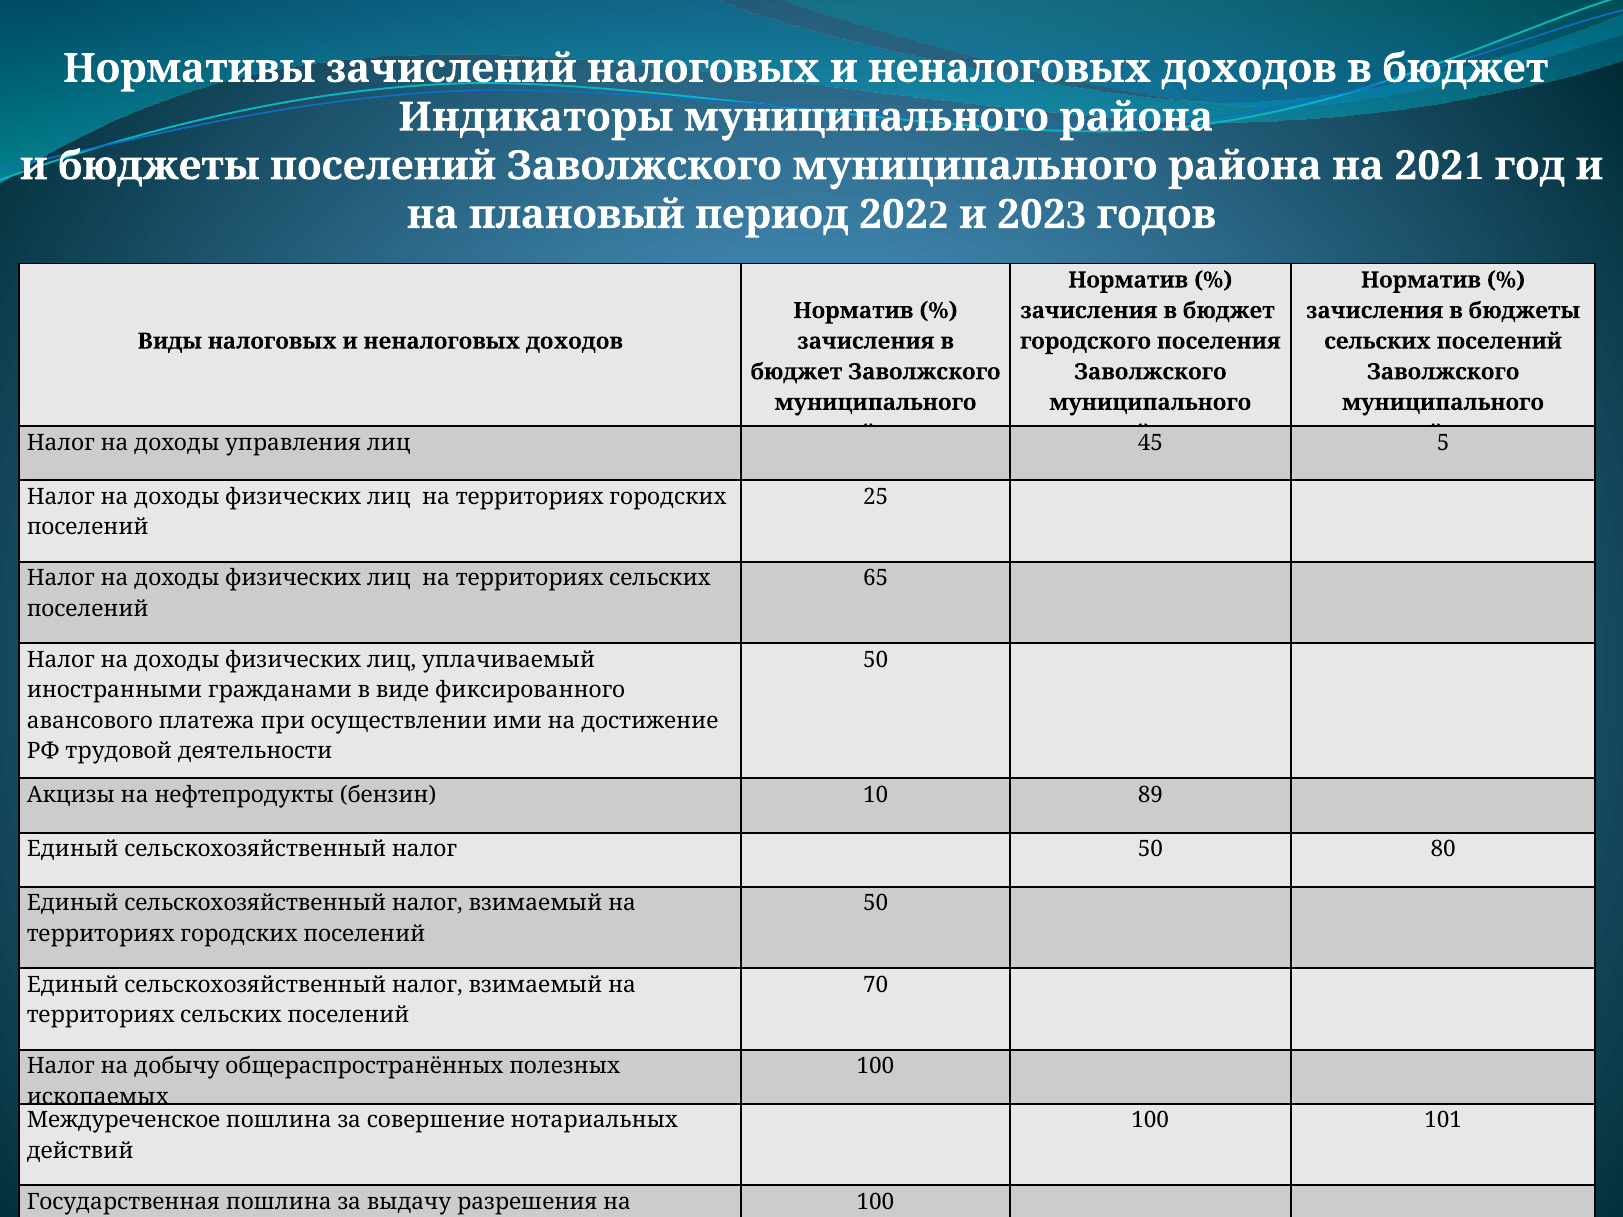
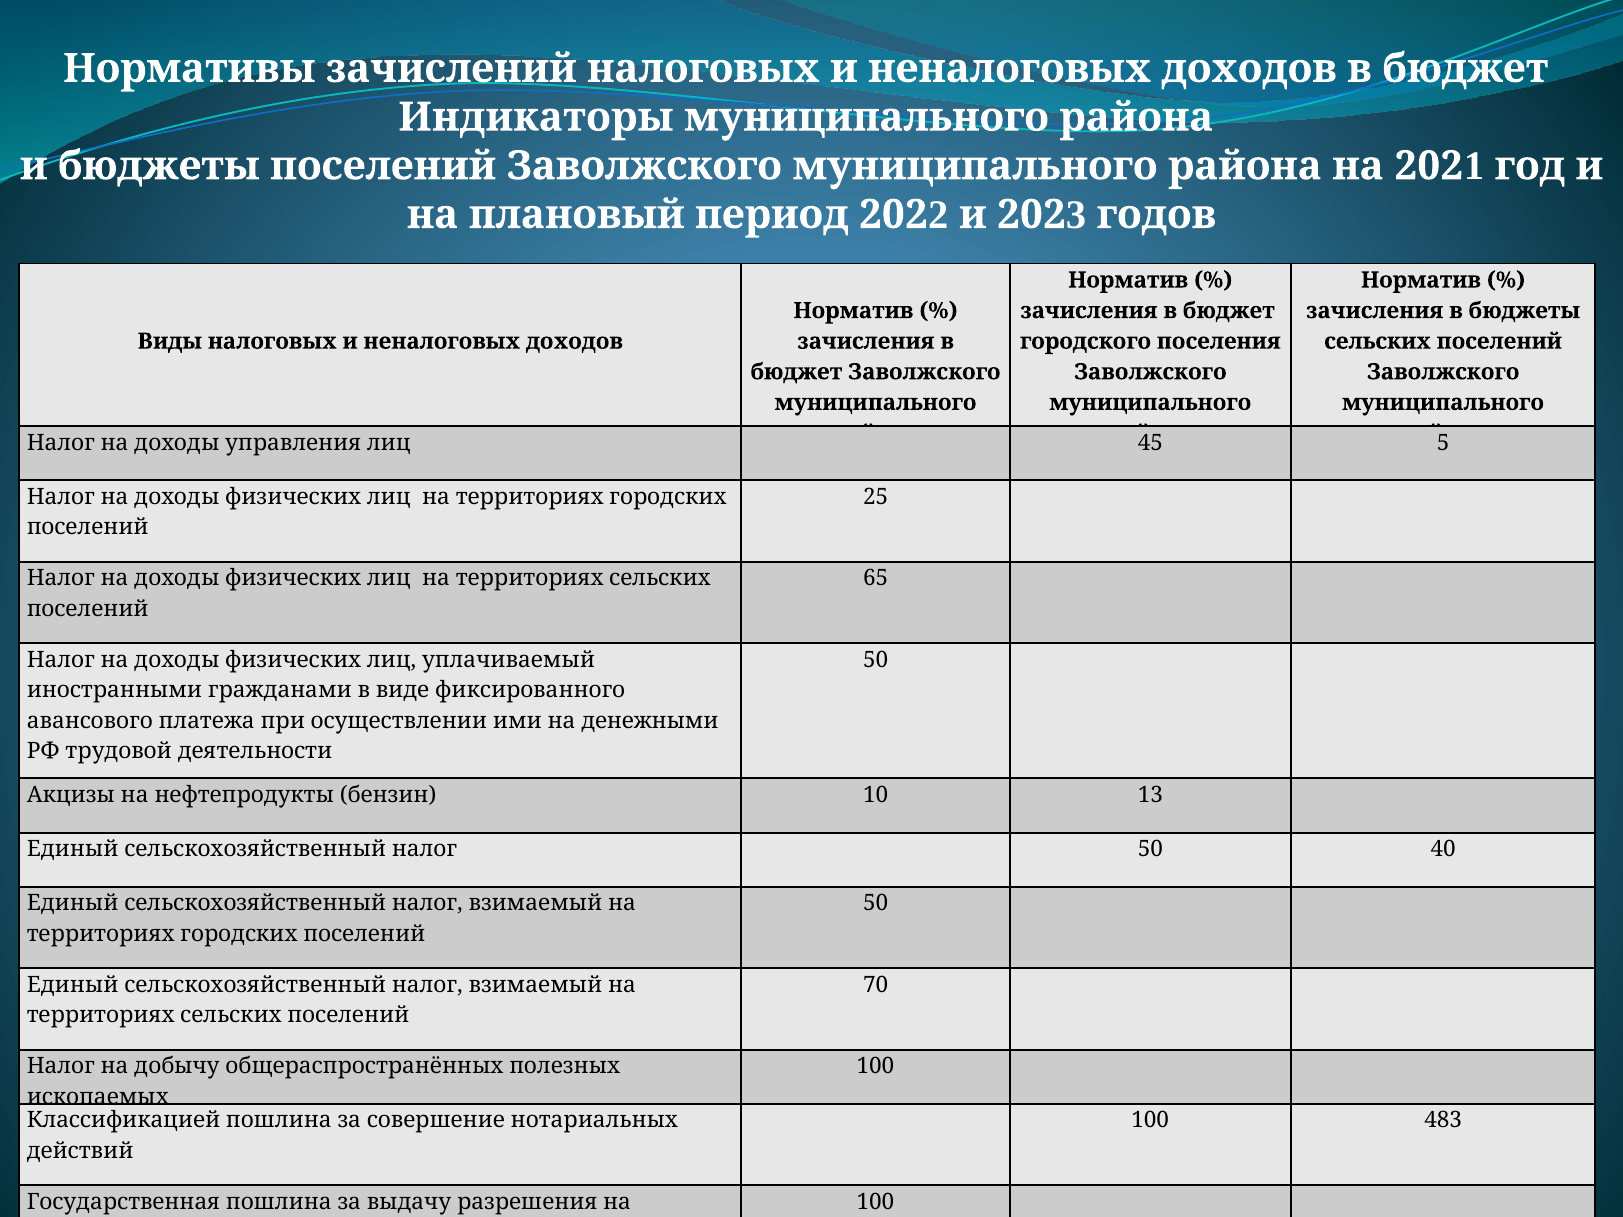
достижение: достижение -> денежными (650, 721)
89: 89 -> 13 (1150, 795)
80: 80 -> 40 (1443, 849)
Междуреченское: Междуреченское -> Классификацией (124, 1121)
101: 101 -> 483 (1443, 1121)
